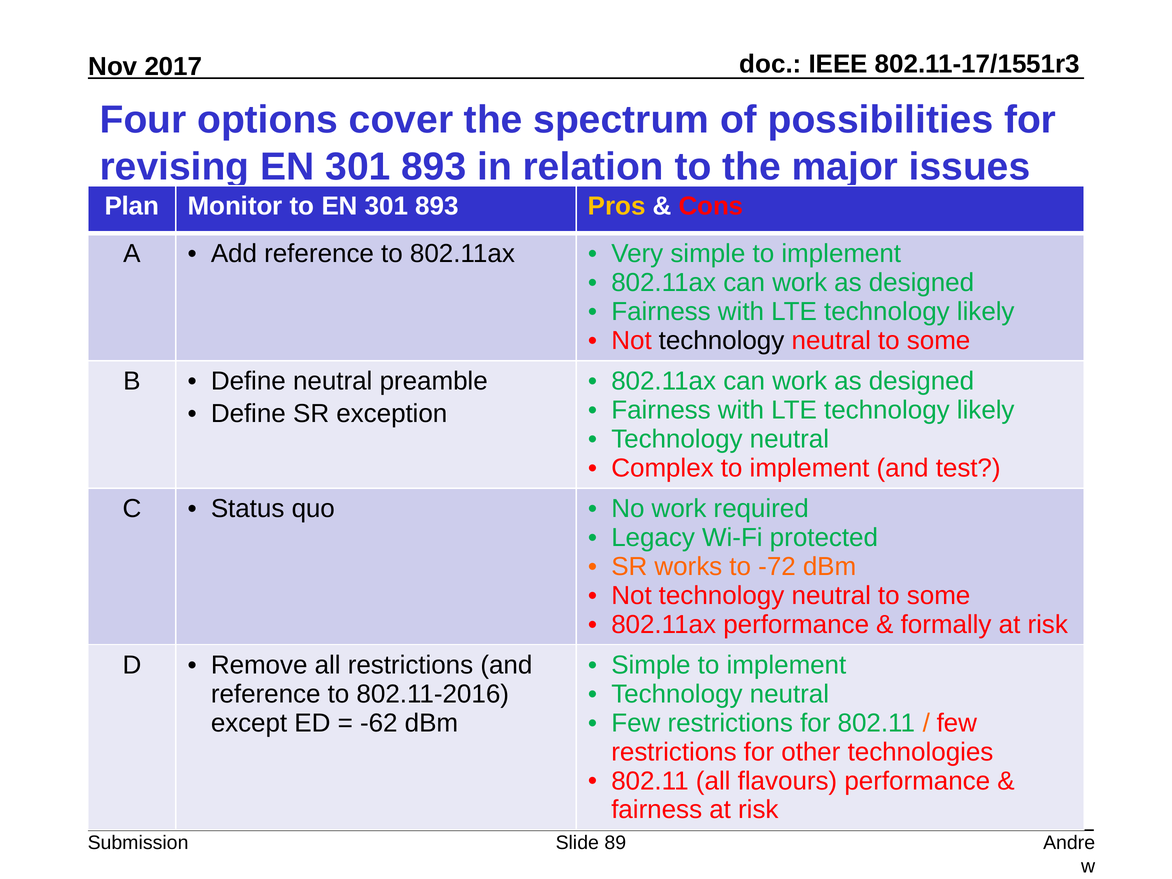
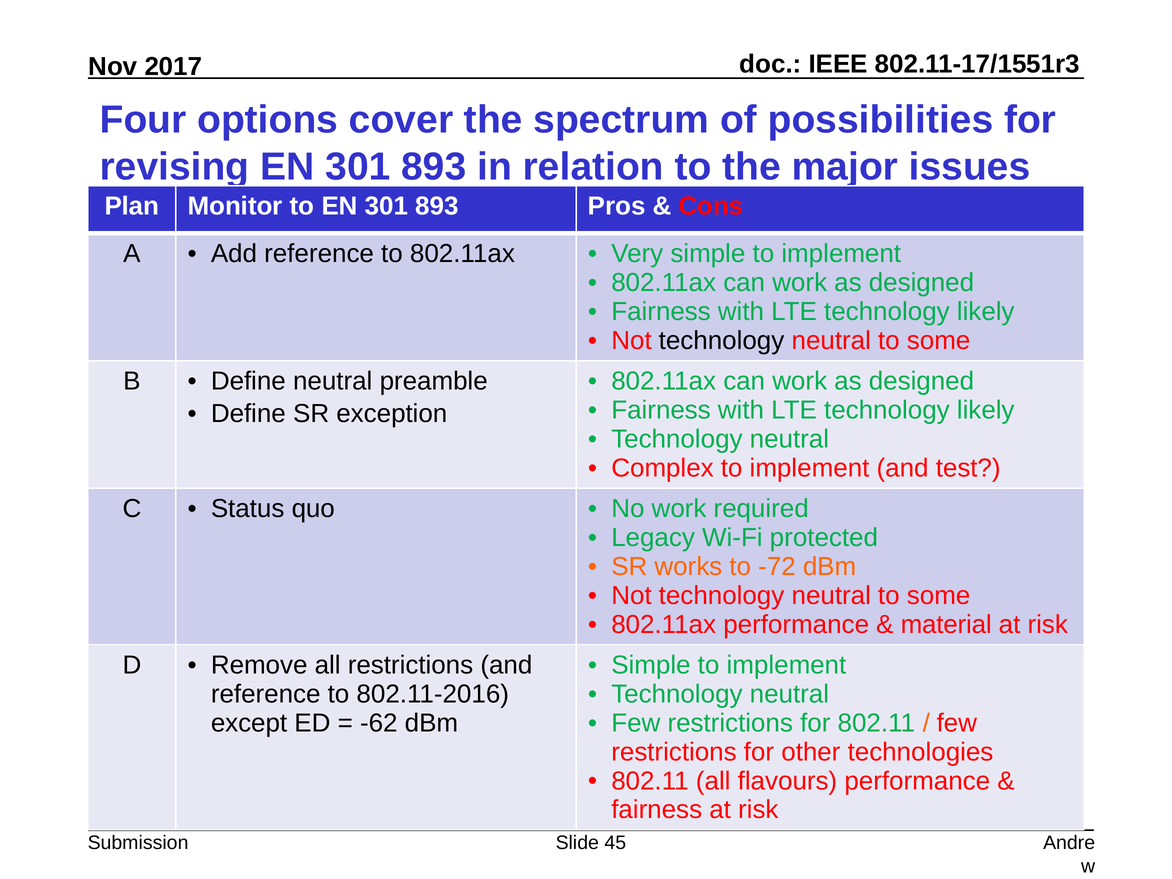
Pros colour: yellow -> white (617, 206)
formally: formally -> material (946, 625)
89: 89 -> 45 (615, 843)
